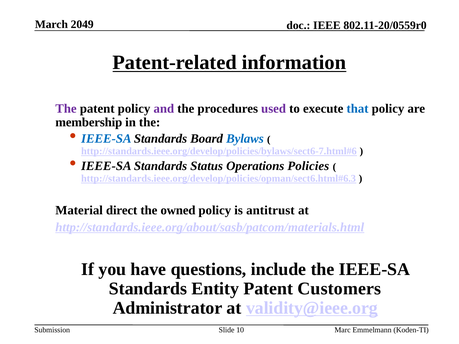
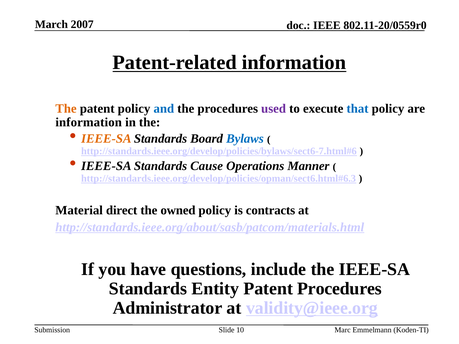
2049: 2049 -> 2007 (82, 24)
The colour: purple -> orange (66, 109)
and colour: purple -> blue (164, 109)
membership: membership -> information (89, 122)
IEEE-SA colour: blue -> orange (106, 139)
Status: Status -> Cause (207, 166)
Policies: Policies -> Manner (308, 166)
antitrust: antitrust -> contracts (271, 210)
Patent Customers: Customers -> Procedures (340, 289)
